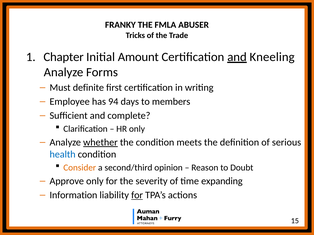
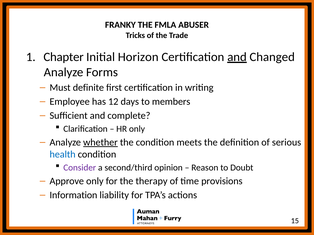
Amount: Amount -> Horizon (138, 57)
Kneeling: Kneeling -> Changed (272, 57)
94: 94 -> 12 (113, 102)
Consider colour: orange -> purple (80, 168)
severity: severity -> therapy (152, 182)
expanding: expanding -> provisions (222, 182)
for underline: present -> none (137, 196)
